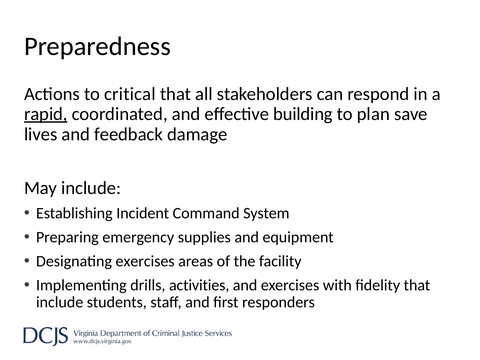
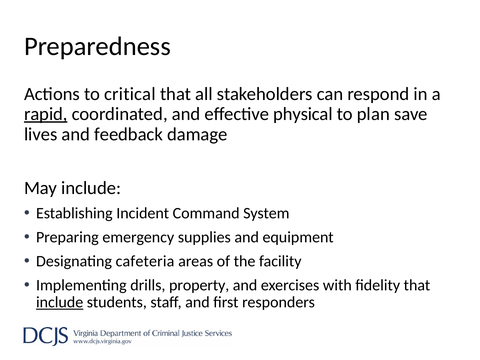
building: building -> physical (303, 114)
Designating exercises: exercises -> cafeteria (145, 261)
activities: activities -> property (199, 285)
include underline: none -> present (60, 302)
